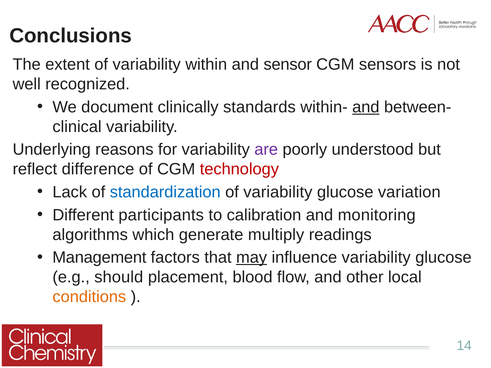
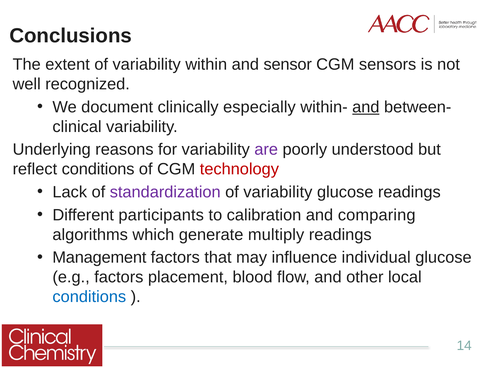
standards: standards -> especially (259, 107)
reflect difference: difference -> conditions (98, 169)
standardization colour: blue -> purple (165, 192)
glucose variation: variation -> readings (409, 192)
monitoring: monitoring -> comparing (377, 215)
may underline: present -> none (252, 258)
influence variability: variability -> individual (376, 258)
e.g should: should -> factors (119, 277)
conditions colour: orange -> blue (89, 297)
